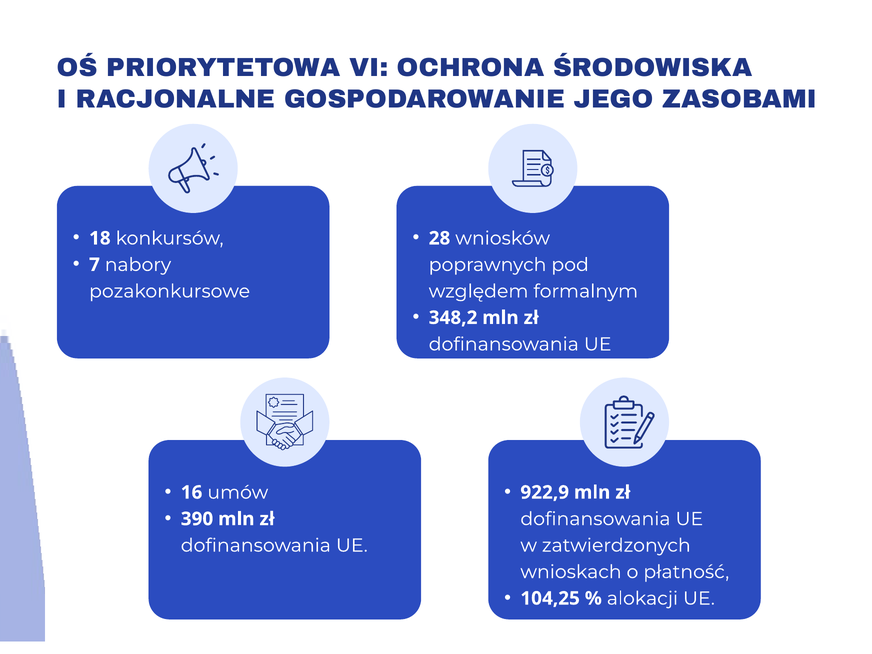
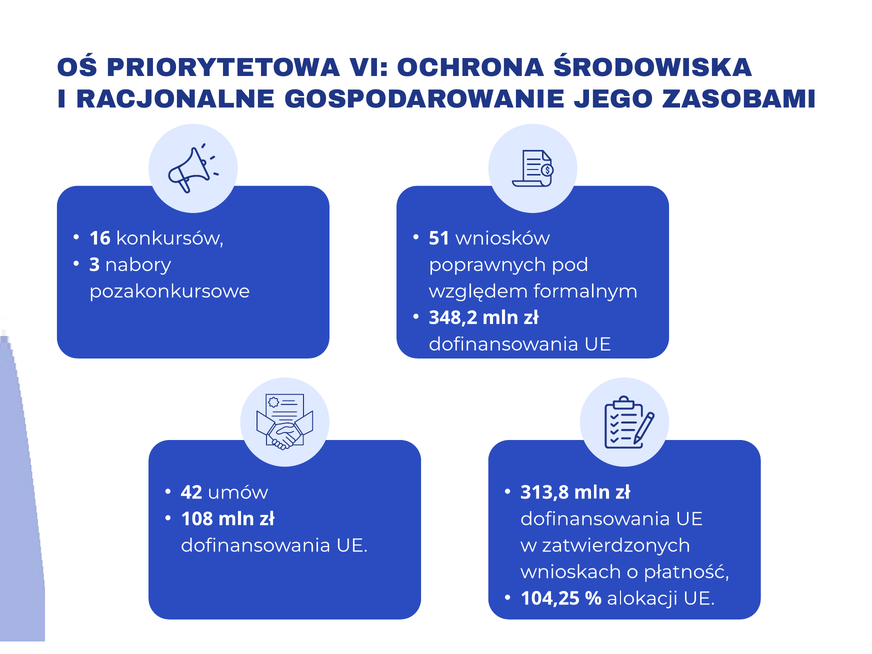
18: 18 -> 16 (100, 238)
28: 28 -> 51 (440, 238)
7: 7 -> 3 (94, 265)
16: 16 -> 42 (192, 492)
922,9: 922,9 -> 313,8 (545, 492)
390: 390 -> 108 (197, 519)
